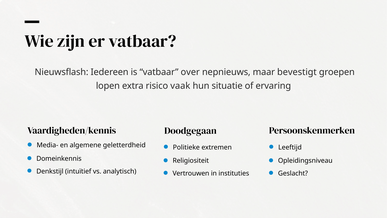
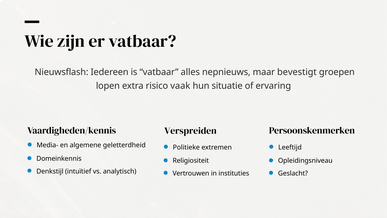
over: over -> alles (190, 72)
Doodgegaan: Doodgegaan -> Verspreiden (190, 130)
